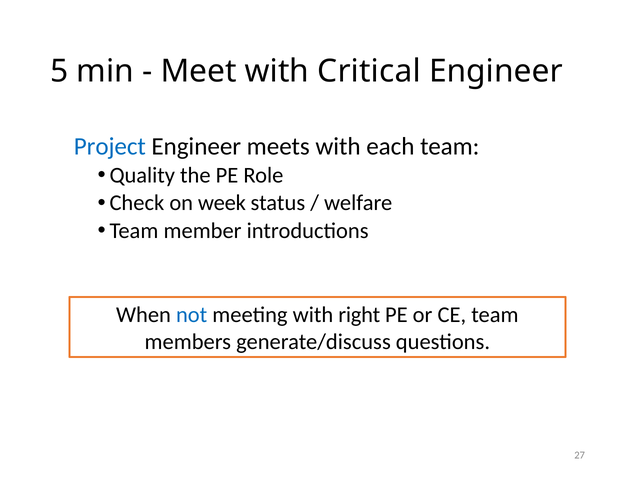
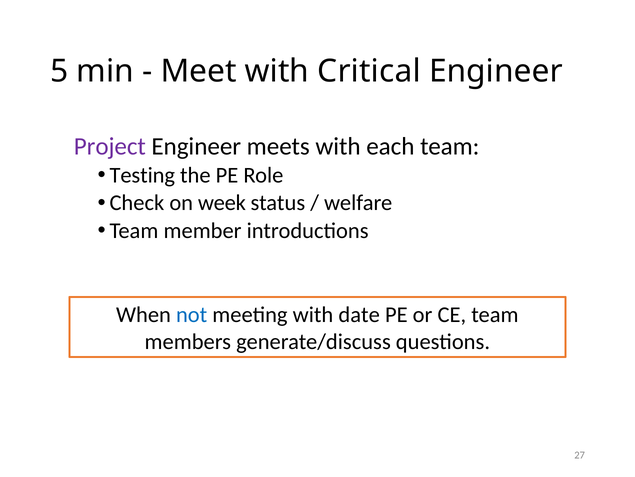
Project colour: blue -> purple (110, 146)
Quality: Quality -> Testing (142, 175)
right: right -> date (359, 314)
